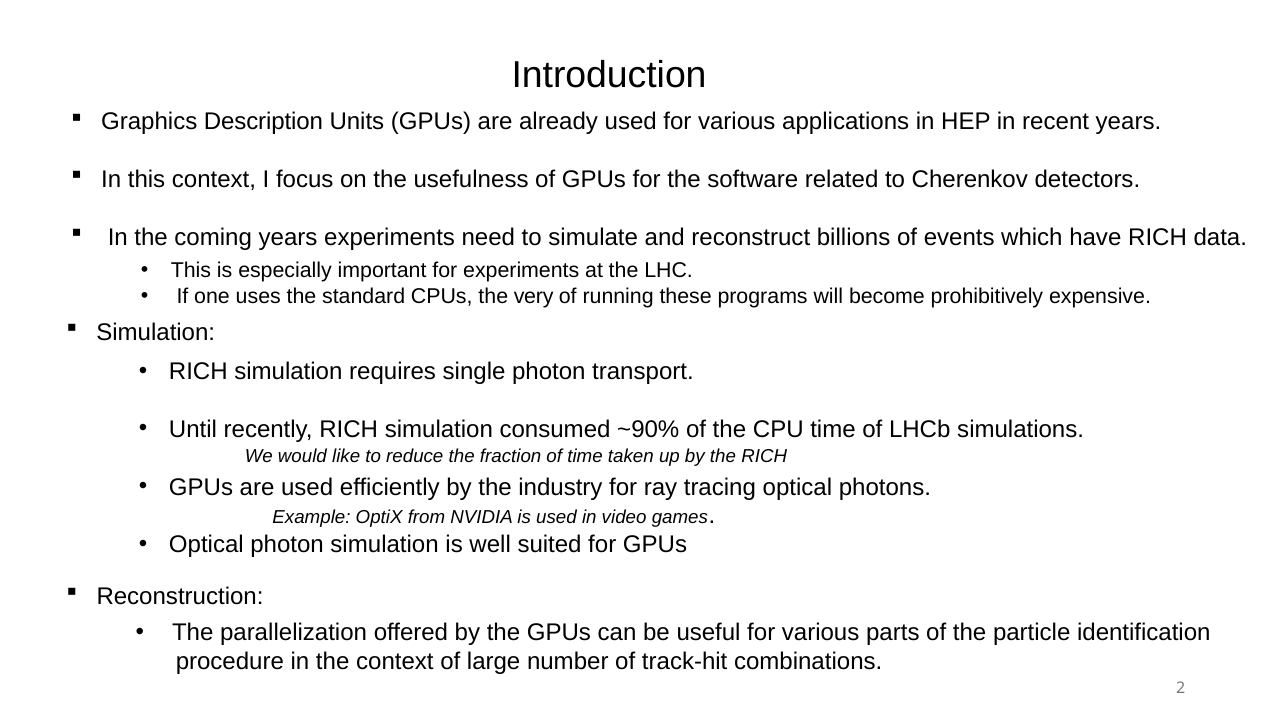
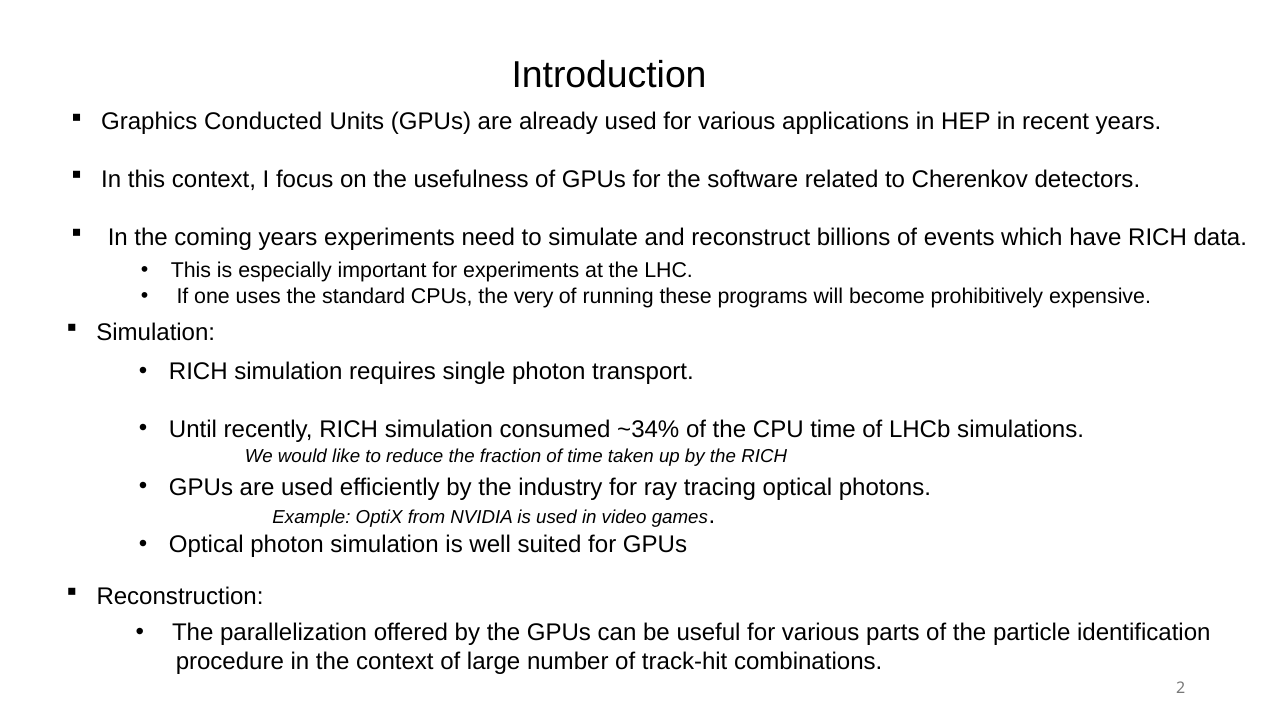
Description: Description -> Conducted (263, 122)
~90%: ~90% -> ~34% (648, 429)
